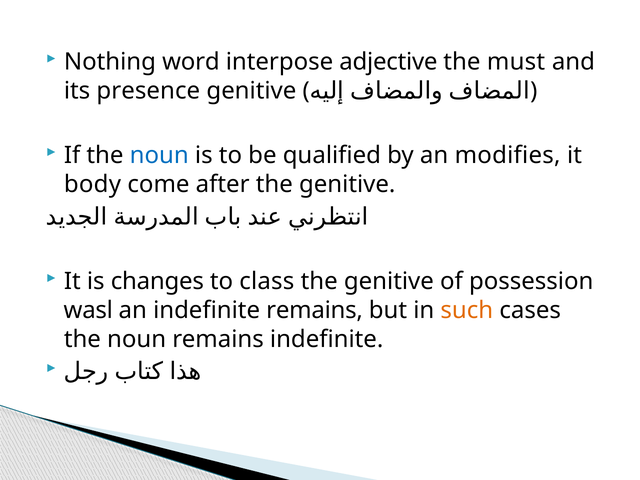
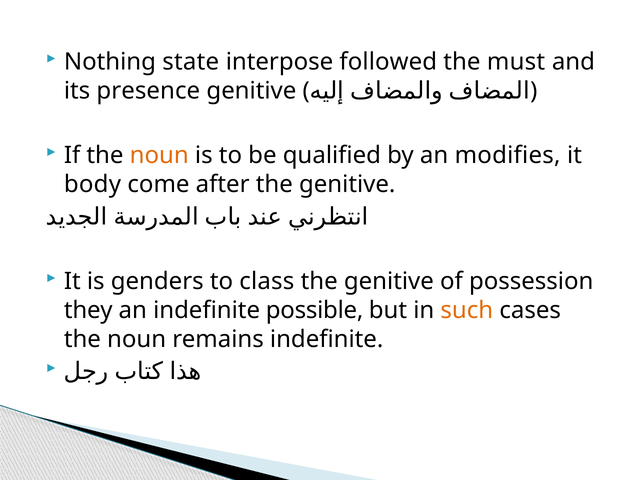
word: word -> state (191, 62)
adjective: adjective -> followed (388, 62)
noun colour: blue -> orange (159, 155)
changes: changes -> genders (157, 281)
wasl: wasl -> they (88, 310)
indefinite remains: remains -> possible (315, 310)
